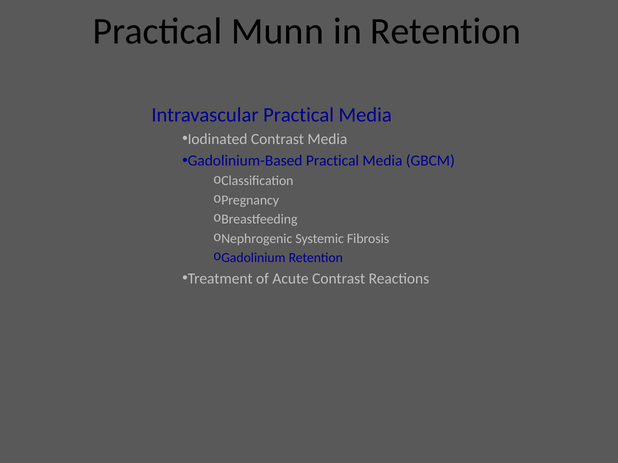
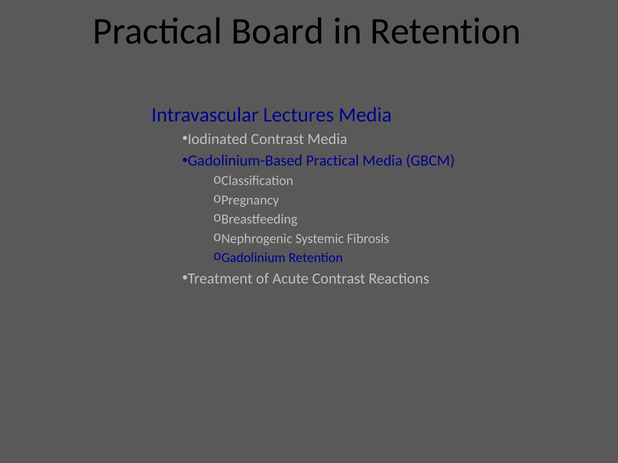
Munn: Munn -> Board (278, 32)
Intravascular Practical: Practical -> Lectures (299, 115)
